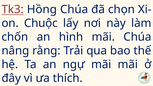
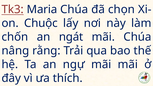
Hồng: Hồng -> Maria (42, 9)
hình: hình -> ngát (71, 37)
